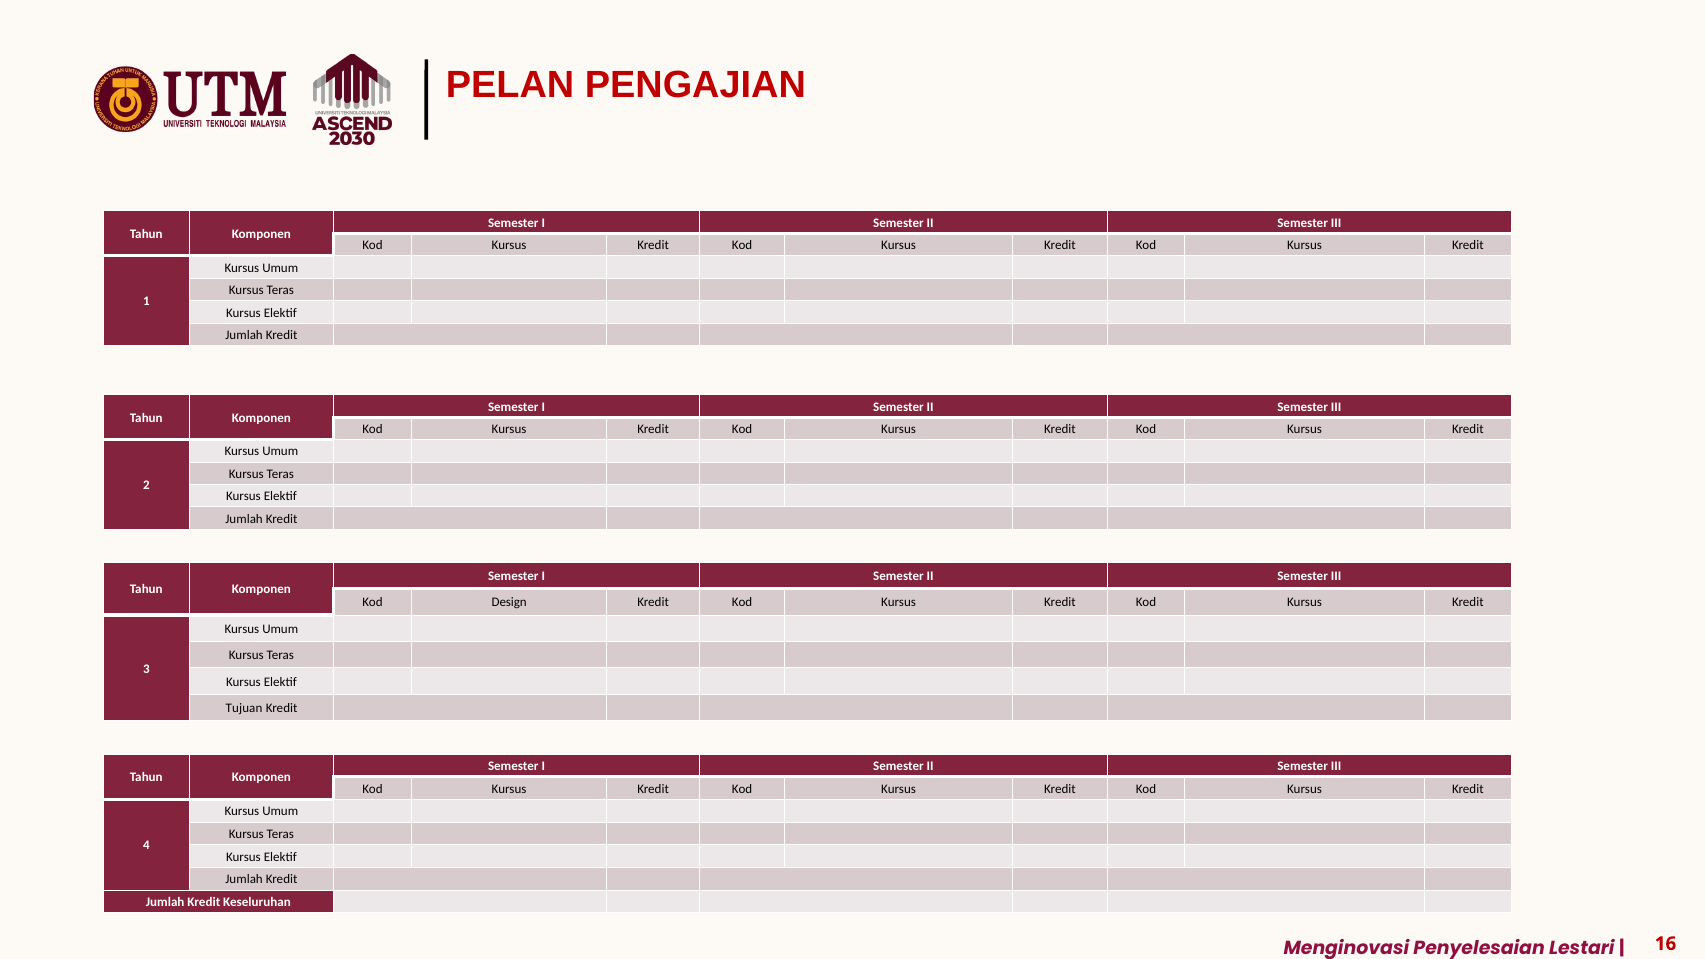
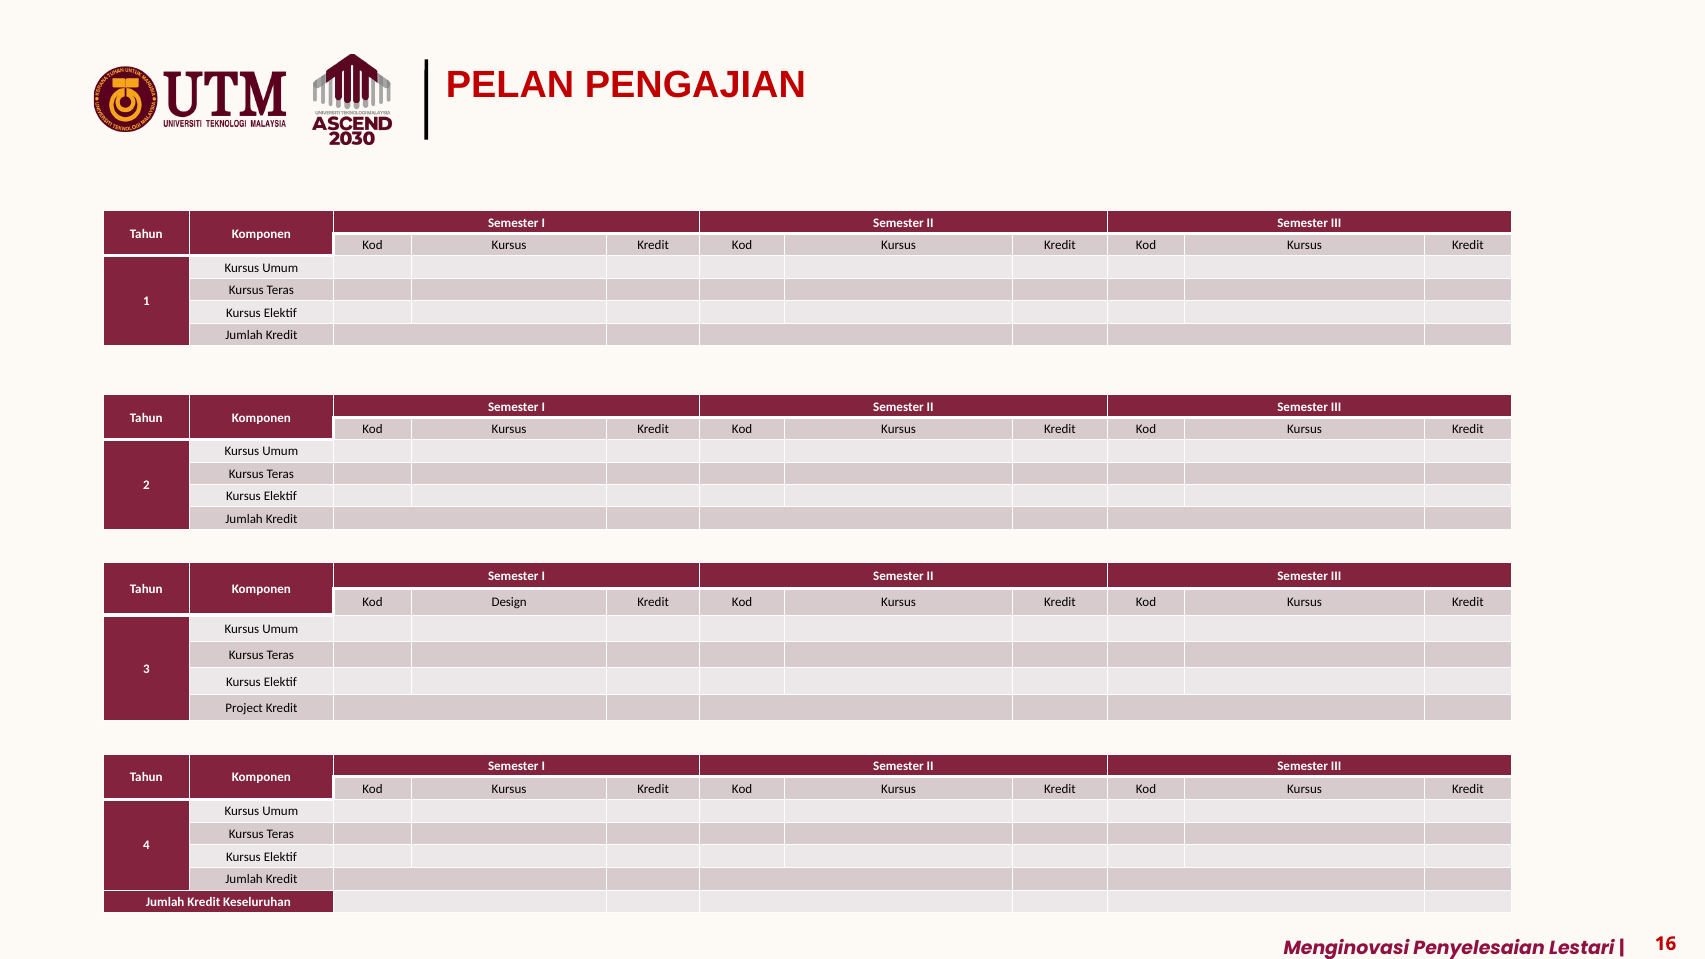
Tujuan: Tujuan -> Project (244, 708)
